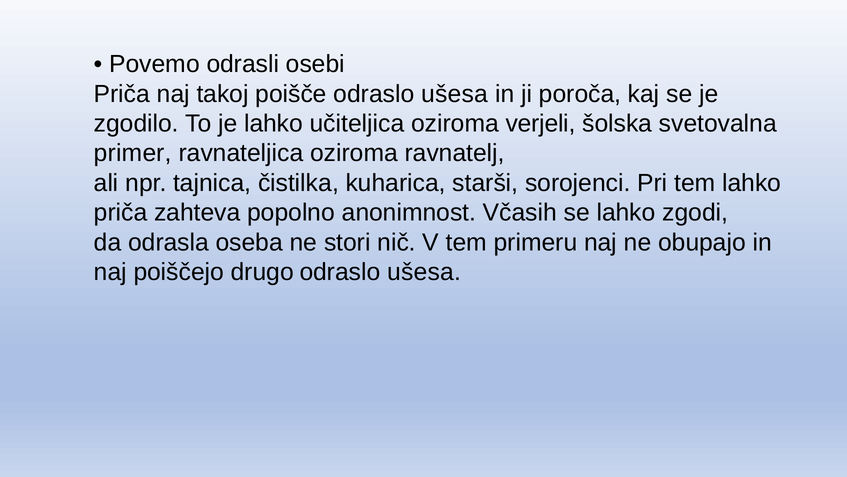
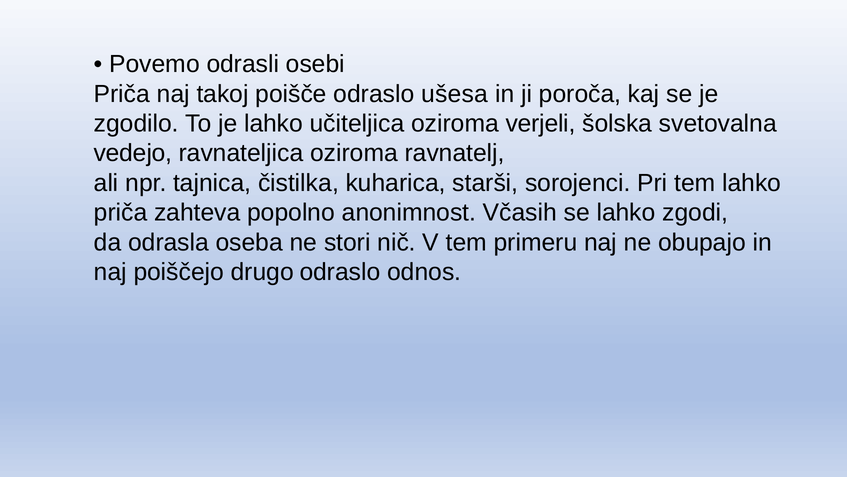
primer: primer -> vedejo (133, 153)
drugo odraslo ušesa: ušesa -> odnos (424, 272)
